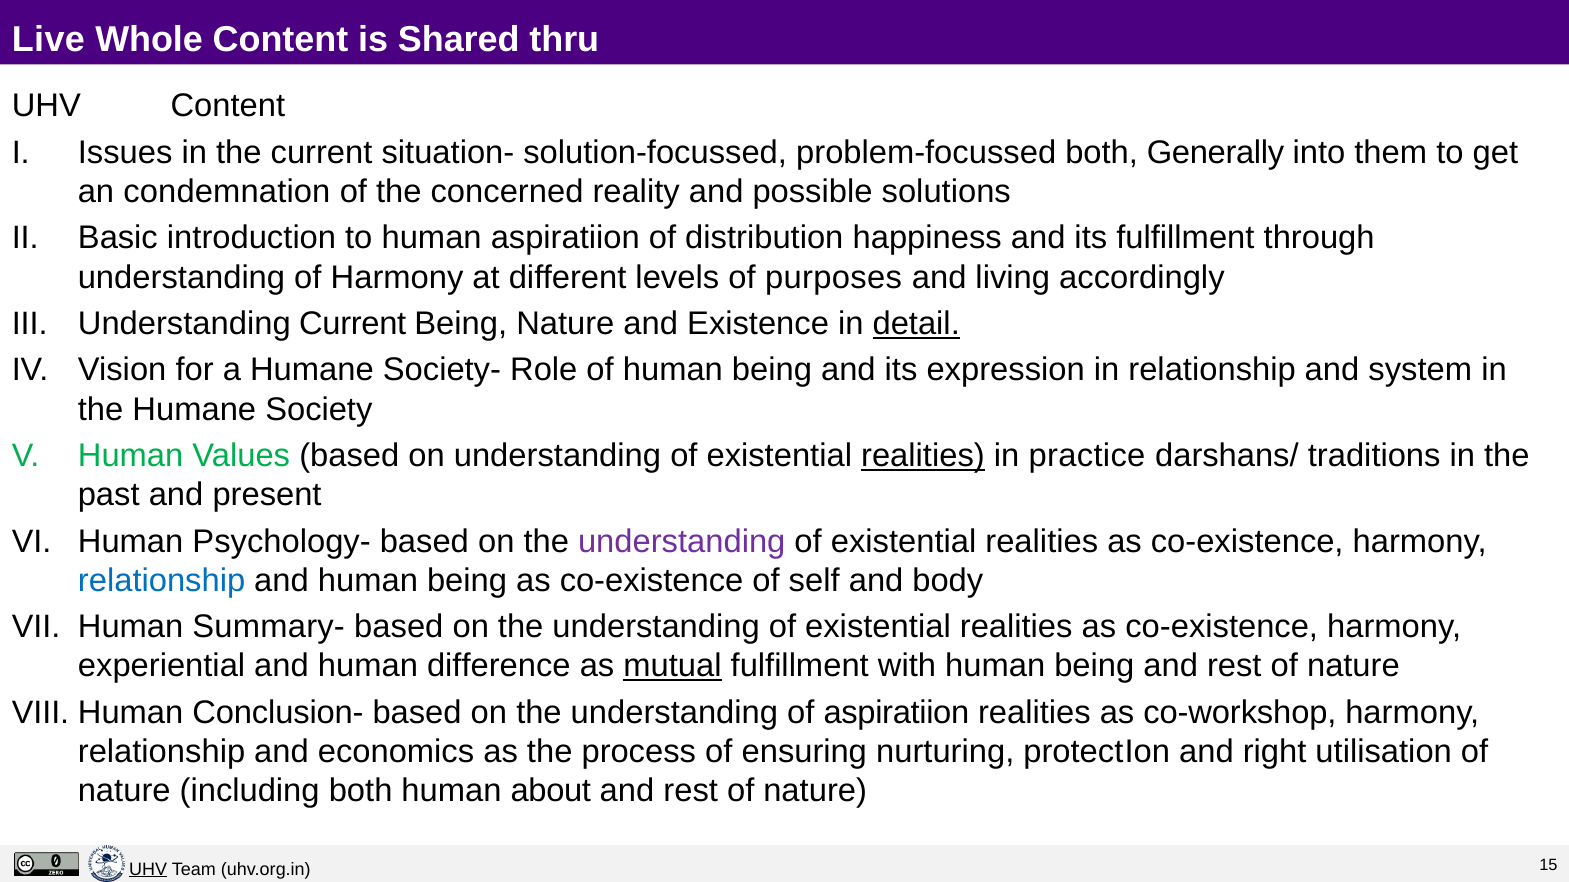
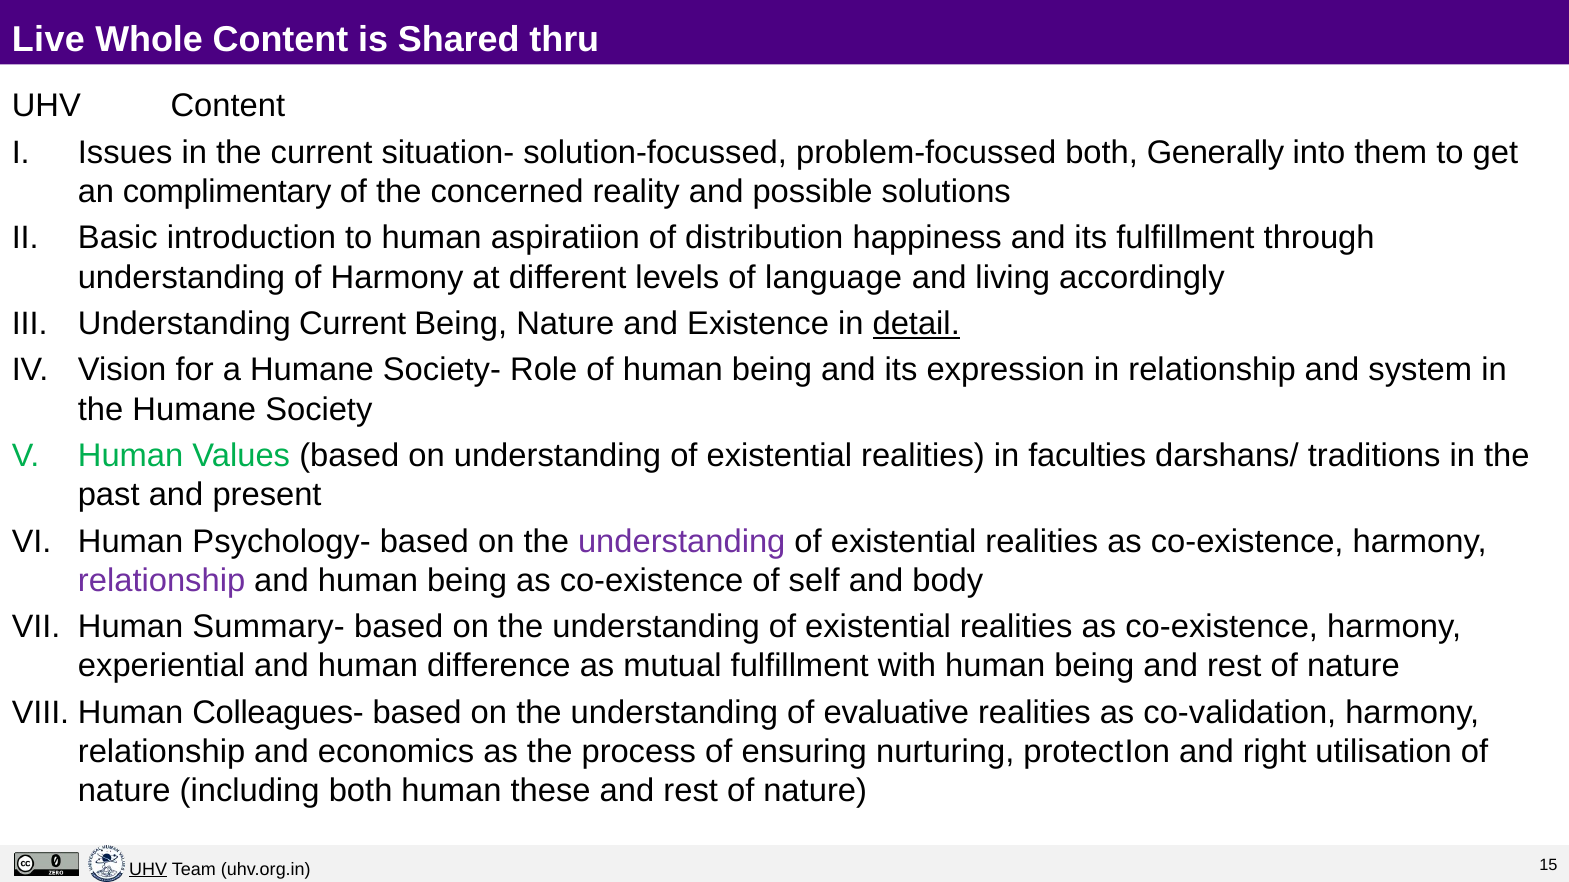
condemnation: condemnation -> complimentary (227, 192)
purposes: purposes -> language (834, 278)
realities underline: present -> none (923, 456)
practice: practice -> faculties (1087, 456)
relationship colour: blue -> purple (162, 581)
mutual underline: present -> none (672, 667)
Conclusion-: Conclusion- -> Colleagues- (278, 713)
of aspiratiion: aspiratiion -> evaluative (896, 713)
co-workshop: co-workshop -> co-validation (1240, 713)
about: about -> these (551, 792)
